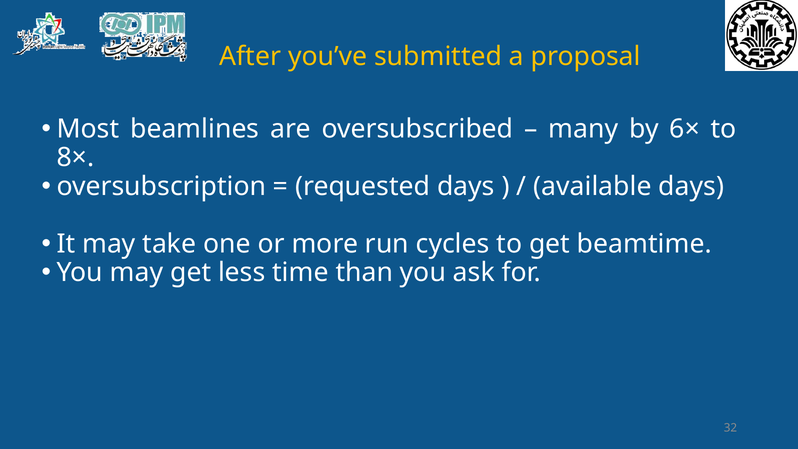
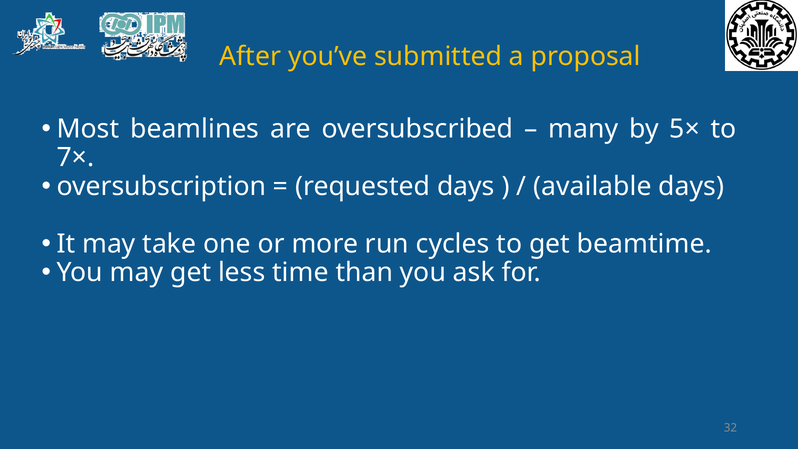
6×: 6× -> 5× (685, 129)
8×: 8× -> 7× (75, 158)
